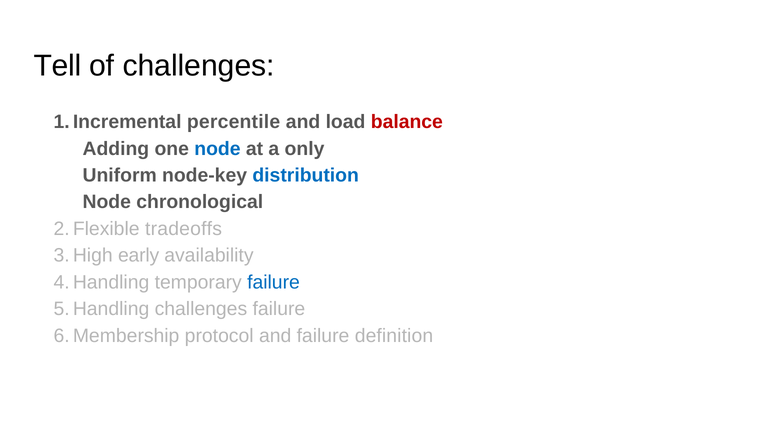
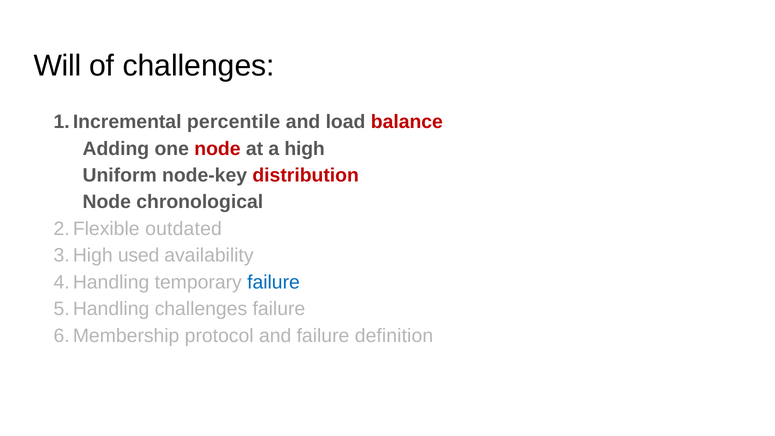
Tell: Tell -> Will (58, 66)
node colour: blue -> red (217, 149)
only: only -> high (305, 149)
distribution colour: blue -> red (306, 175)
tradeoffs: tradeoffs -> outdated (184, 229)
early: early -> used (139, 256)
